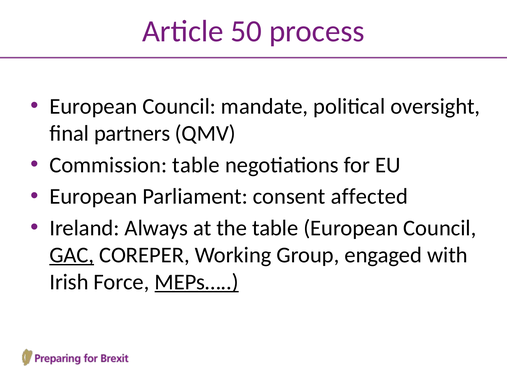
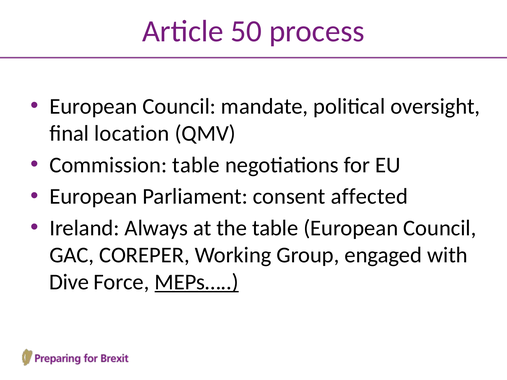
partners: partners -> location (132, 133)
GAC underline: present -> none (72, 255)
Irish: Irish -> Dive (69, 282)
